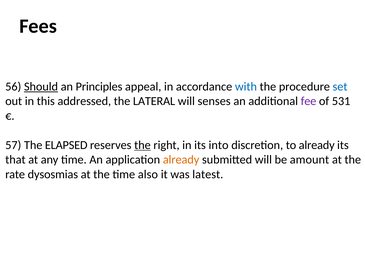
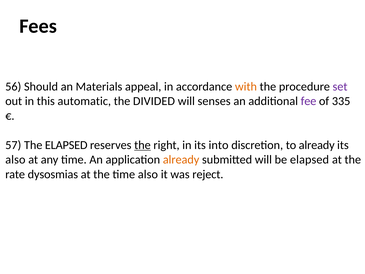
Should underline: present -> none (41, 86)
Principles: Principles -> Materials (99, 86)
with colour: blue -> orange (246, 86)
set colour: blue -> purple (340, 86)
addressed: addressed -> automatic (84, 101)
LATERAL: LATERAL -> DIVIDED (154, 101)
531: 531 -> 335 (341, 101)
that: that -> also (15, 159)
be amount: amount -> elapsed (309, 159)
latest: latest -> reject (208, 174)
